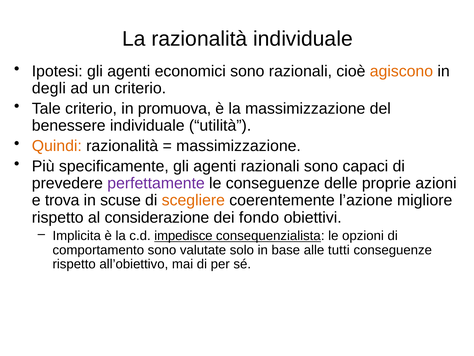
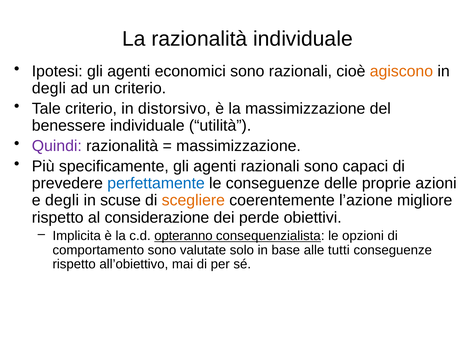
promuova: promuova -> distorsivo (174, 109)
Quindi colour: orange -> purple (57, 146)
perfettamente colour: purple -> blue (156, 183)
e trova: trova -> degli (62, 200)
fondo: fondo -> perde (259, 217)
impedisce: impedisce -> opteranno (183, 235)
